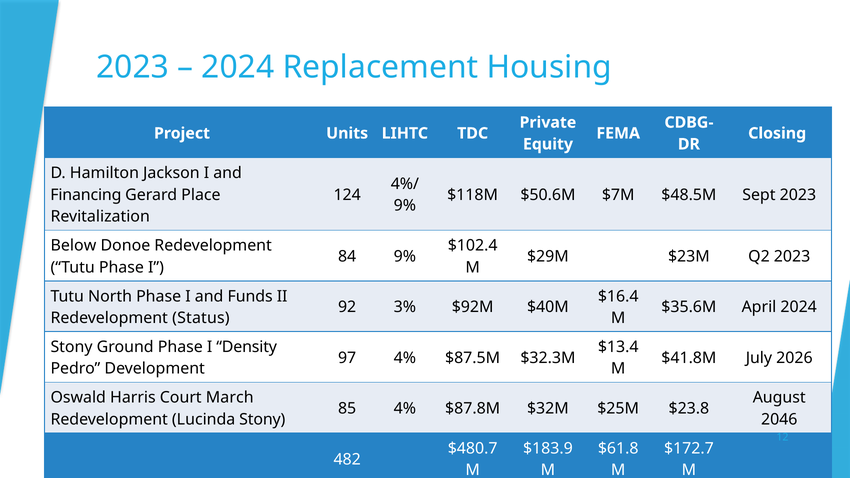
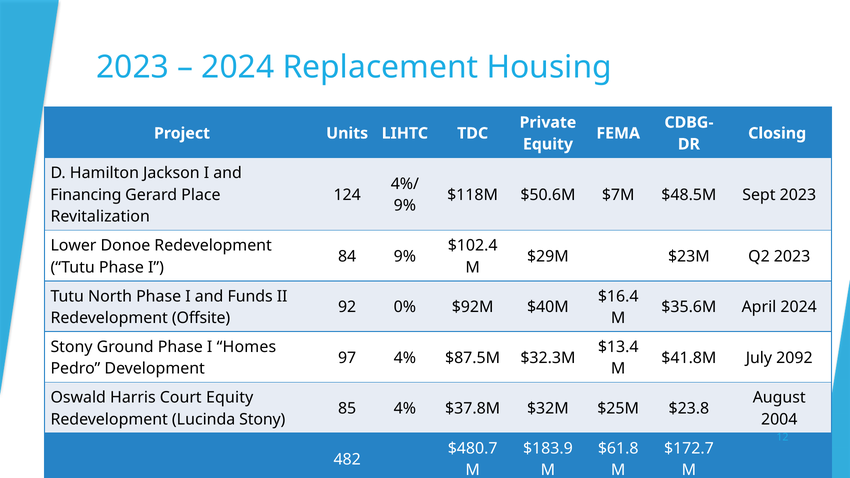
Below: Below -> Lower (73, 246)
3%: 3% -> 0% (405, 307)
Status: Status -> Offsite (201, 318)
Density: Density -> Homes (246, 347)
2026: 2026 -> 2092 (794, 358)
Court March: March -> Equity (230, 398)
$87.8M: $87.8M -> $37.8M (473, 409)
2046: 2046 -> 2004 (779, 420)
